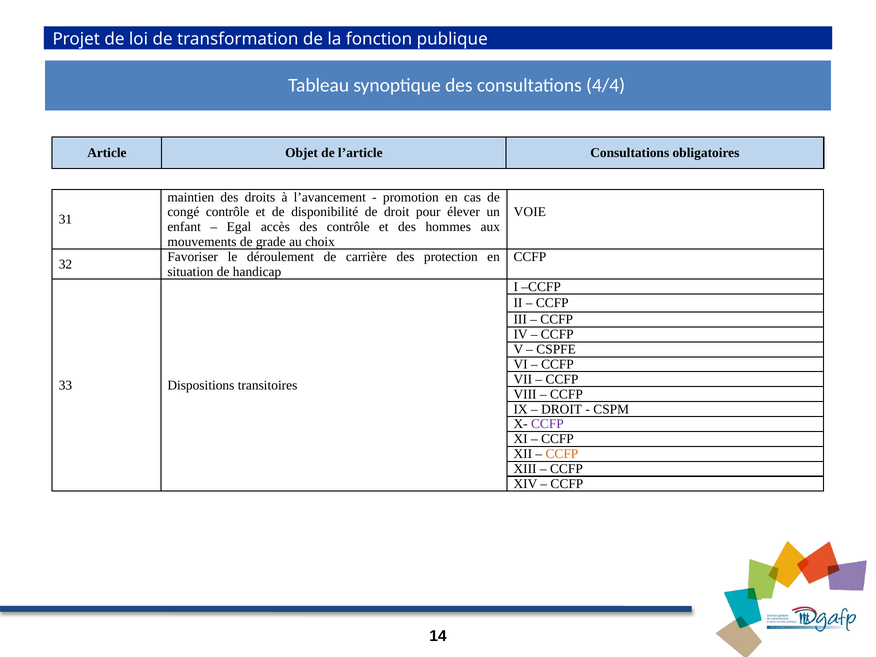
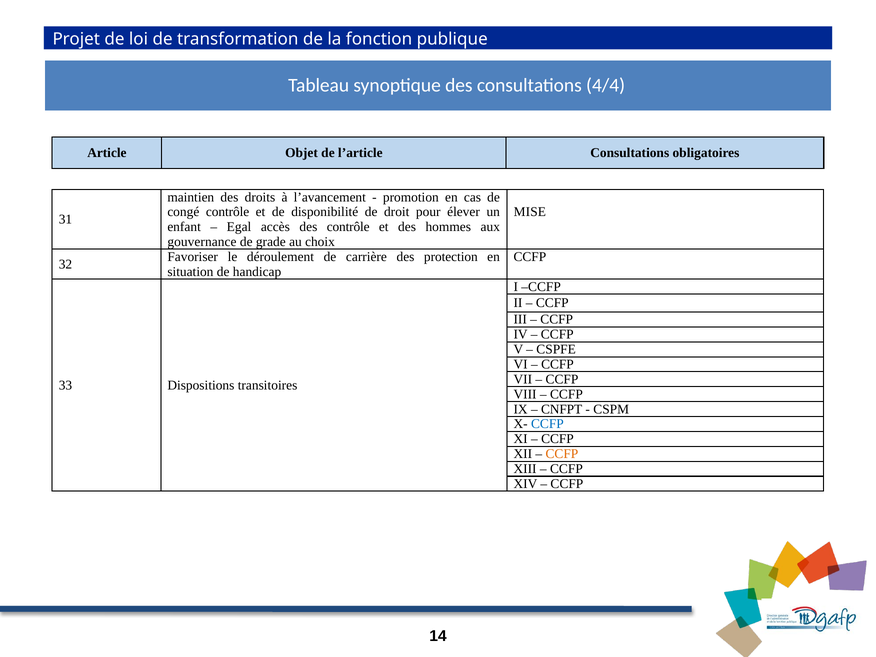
VOIE: VOIE -> MISE (530, 212)
mouvements: mouvements -> gouvernance (202, 242)
DROIT: DROIT -> CNFPT (562, 409)
CCFP colour: purple -> blue (547, 424)
